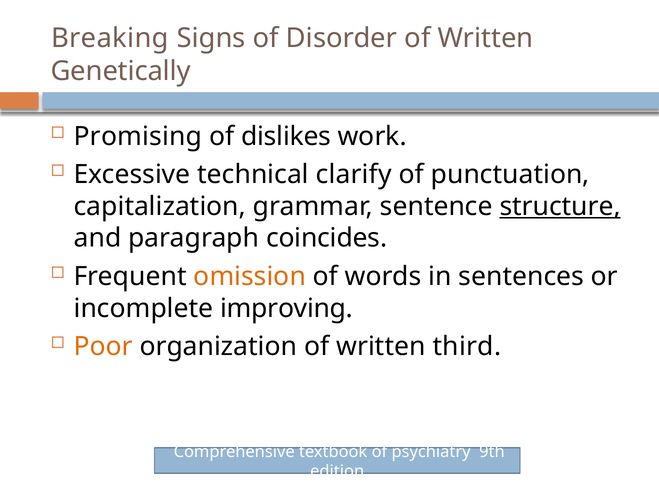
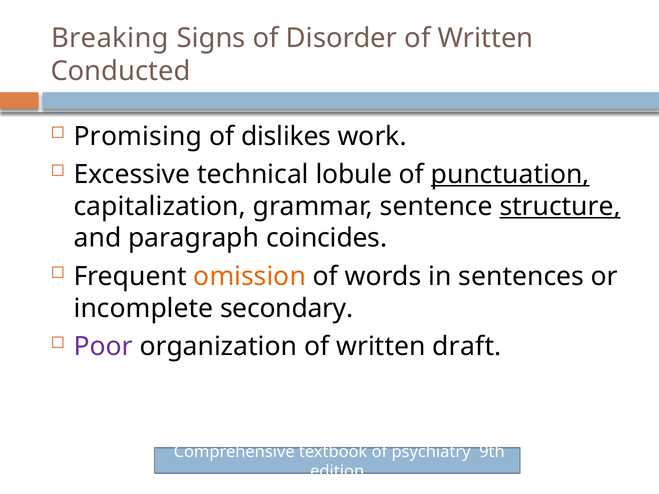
Genetically: Genetically -> Conducted (121, 71)
clarify: clarify -> lobule (354, 175)
punctuation underline: none -> present (510, 175)
improving: improving -> secondary (287, 308)
Poor colour: orange -> purple (103, 347)
third: third -> draft (467, 347)
